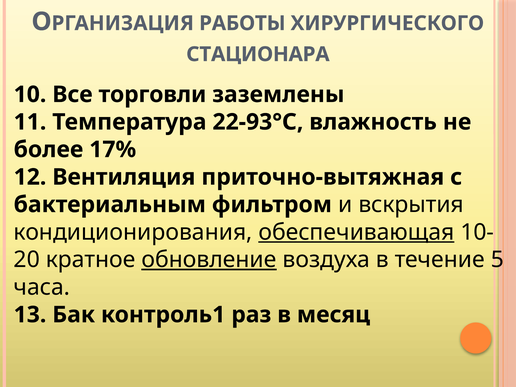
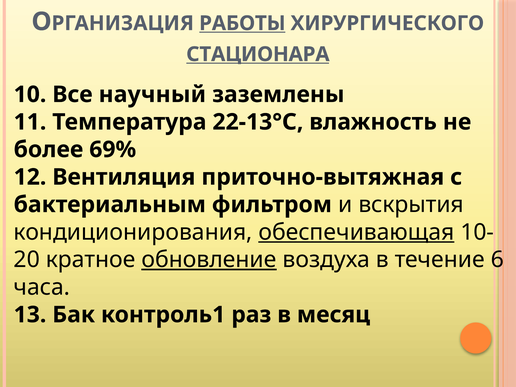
РАБОТЫ underline: none -> present (242, 23)
СТАЦИОНАРА underline: none -> present (258, 54)
торговли: торговли -> научный (152, 94)
22-93°С: 22-93°С -> 22-13°С (258, 122)
17%: 17% -> 69% (113, 150)
5: 5 -> 6 (497, 260)
